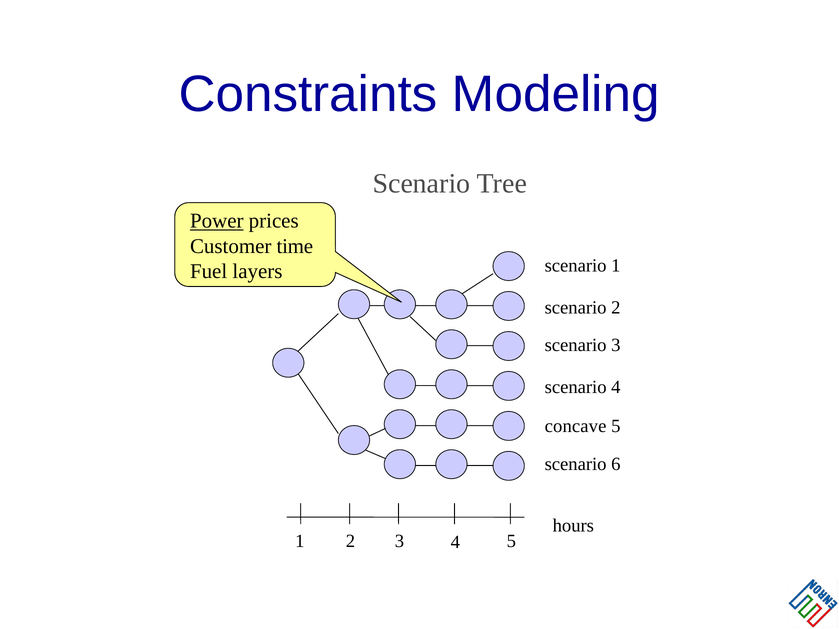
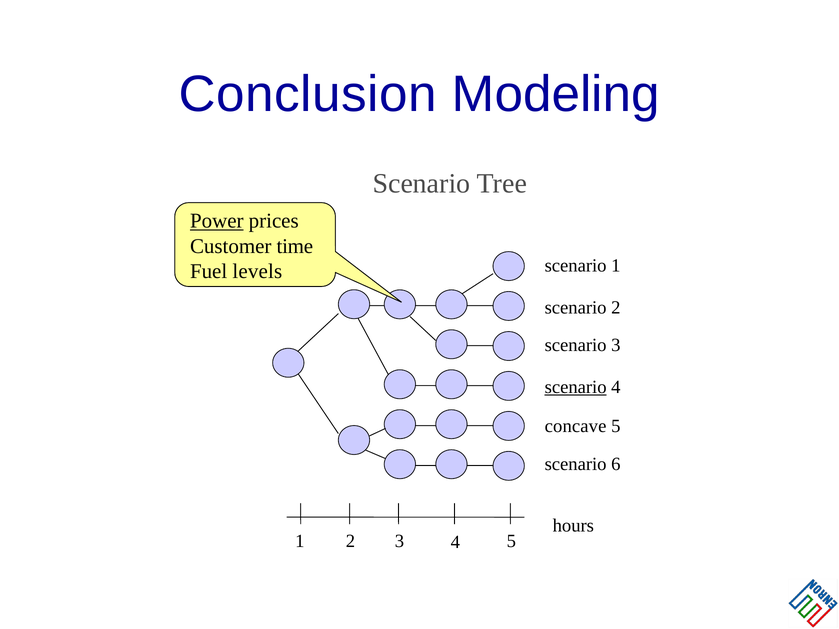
Constraints: Constraints -> Conclusion (308, 94)
layers: layers -> levels (257, 271)
scenario underline: none -> present (576, 387)
